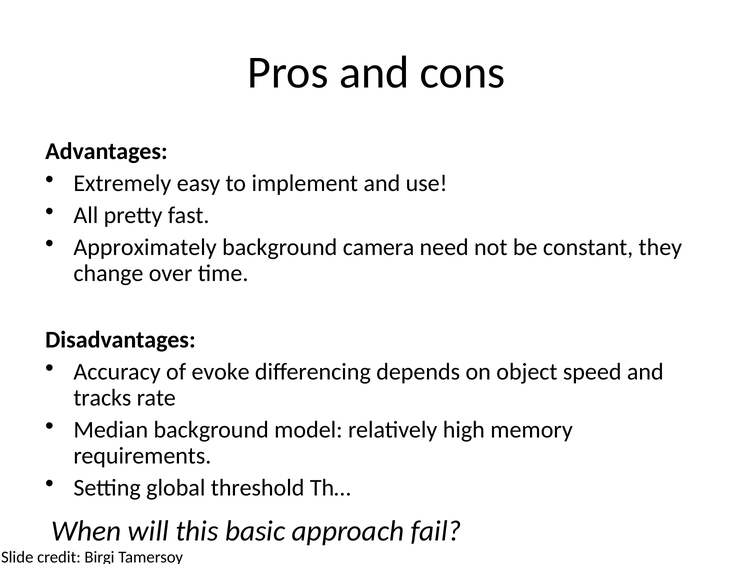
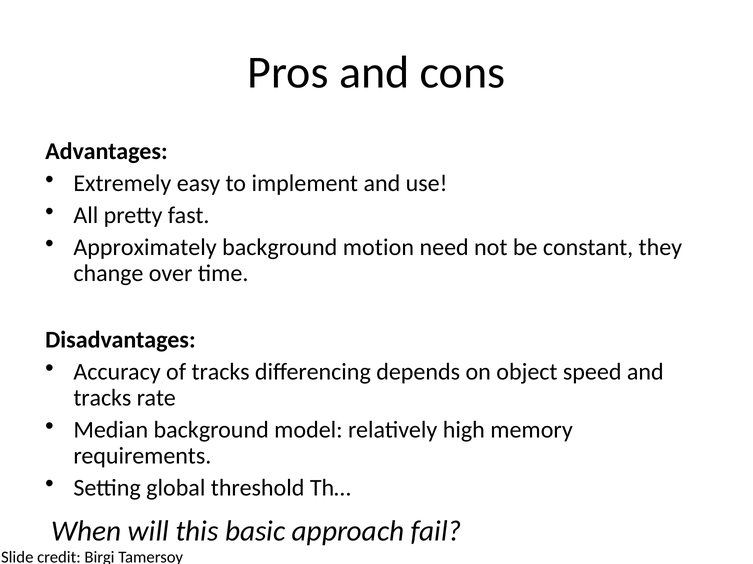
camera: camera -> motion (378, 248)
of evoke: evoke -> tracks (221, 372)
